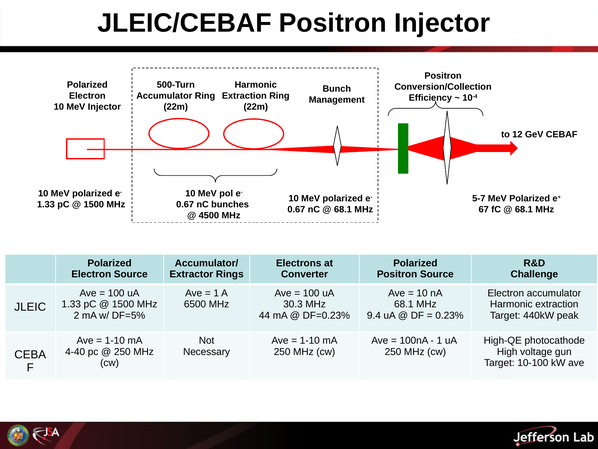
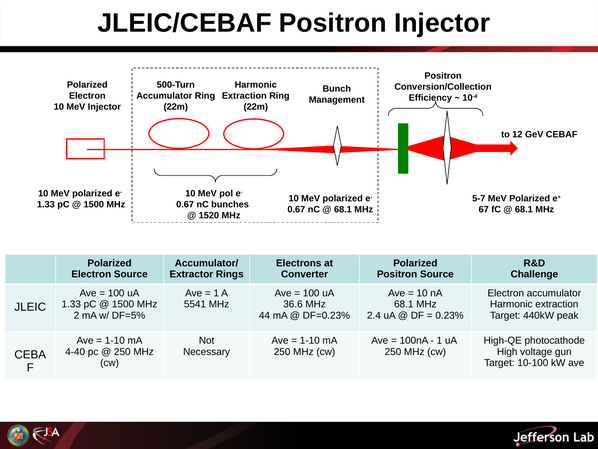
4500: 4500 -> 1520 (209, 215)
6500: 6500 -> 5541 (195, 304)
30.3: 30.3 -> 36.6 (293, 304)
9.4: 9.4 -> 2.4 (374, 315)
